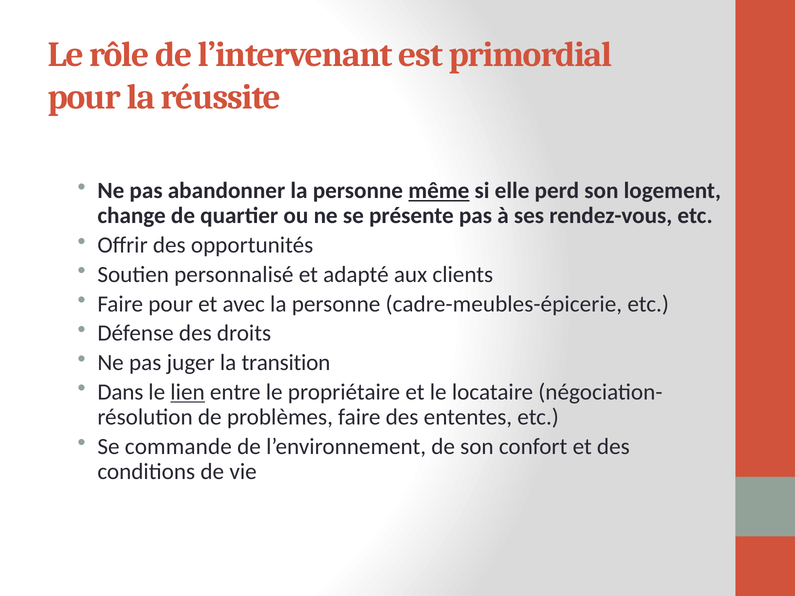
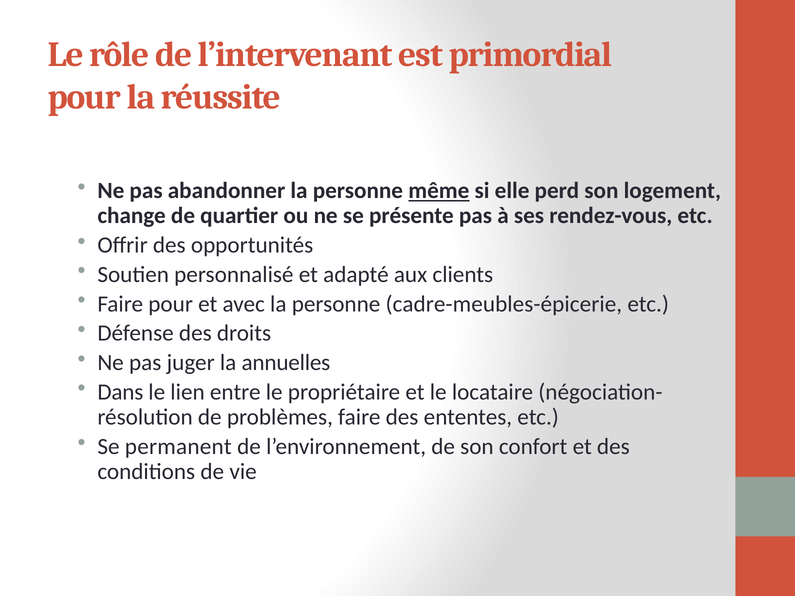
transition: transition -> annuelles (286, 363)
lien underline: present -> none (188, 392)
commande: commande -> permanent (178, 447)
